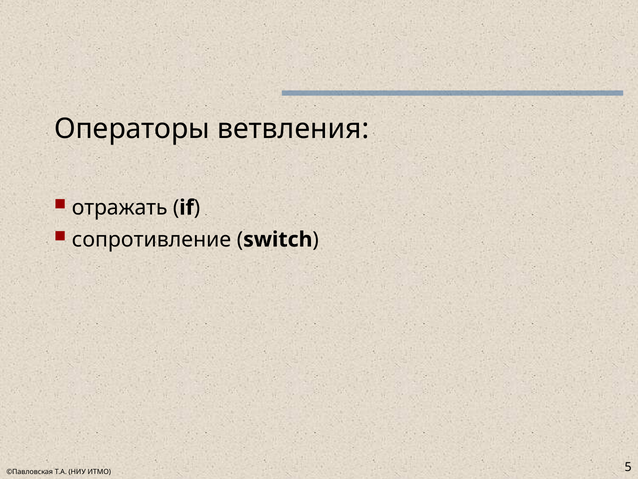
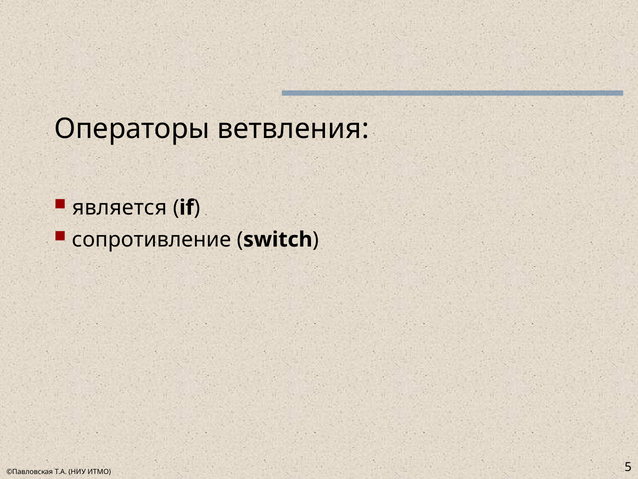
отражать: отражать -> является (120, 207)
